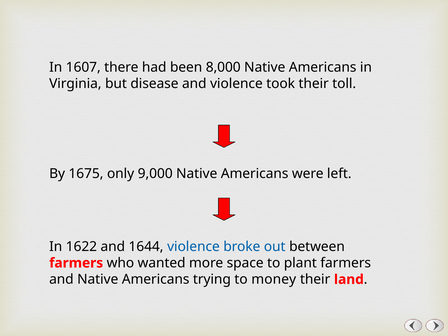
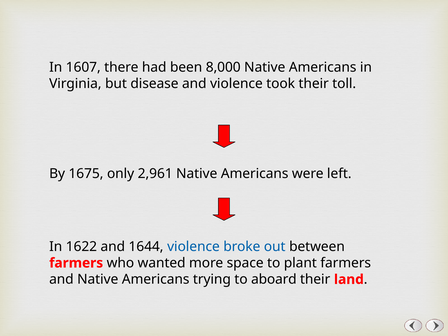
9,000: 9,000 -> 2,961 (155, 174)
money: money -> aboard (274, 279)
